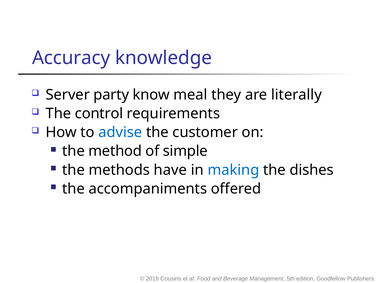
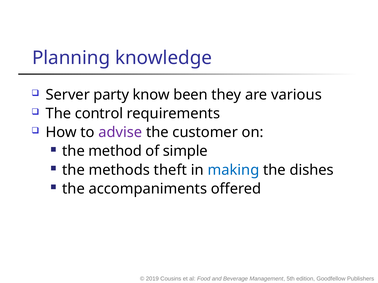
Accuracy: Accuracy -> Planning (71, 58)
meal: meal -> been (191, 95)
literally: literally -> various (296, 95)
advise colour: blue -> purple (120, 133)
have: have -> theft (170, 170)
